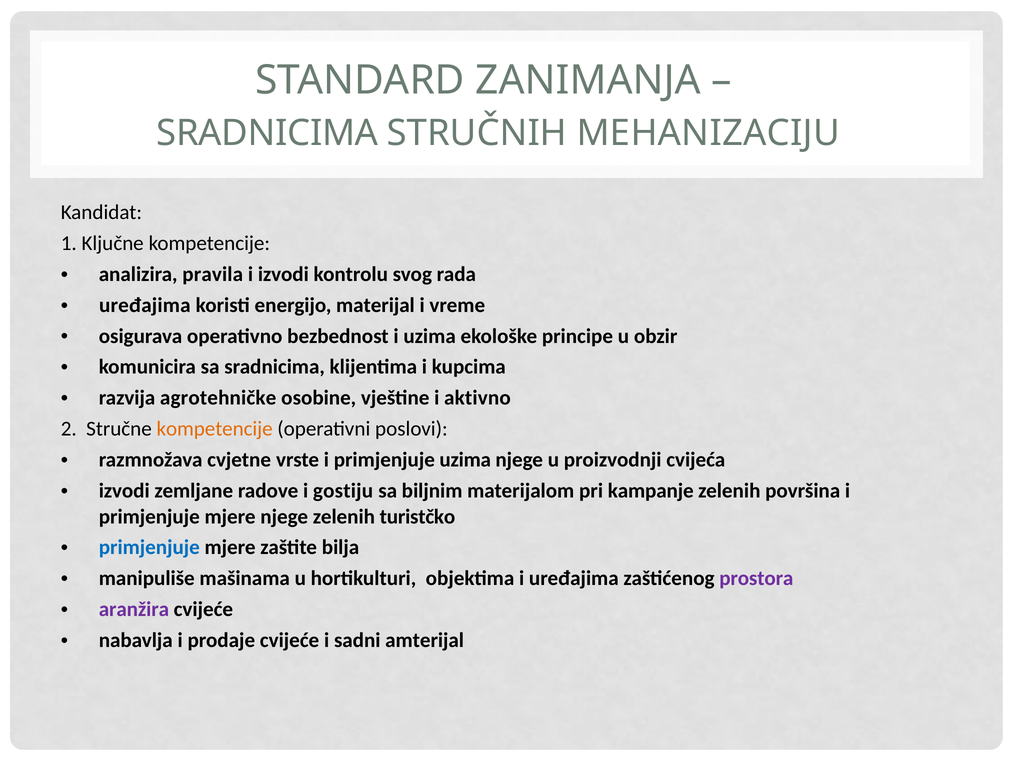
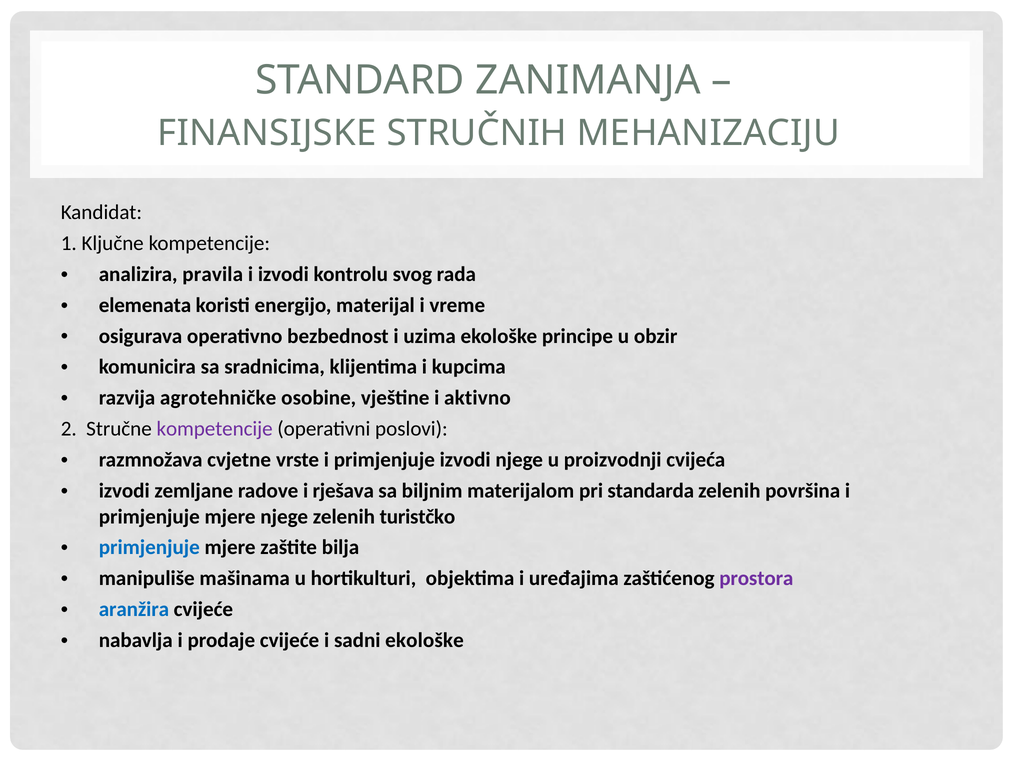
SRADNICIMA: SRADNICIMA -> FINANSIJSKE (267, 133)
uređajima: uređajima -> elemenata (145, 305)
kompetencije colour: orange -> purple (215, 429)
primjenjuje uzima: uzima -> izvodi (465, 460)
gostiju: gostiju -> rješava (343, 491)
kampanje: kampanje -> standarda (651, 491)
aranžira colour: purple -> blue (134, 609)
sadni amterijal: amterijal -> ekološke (425, 640)
